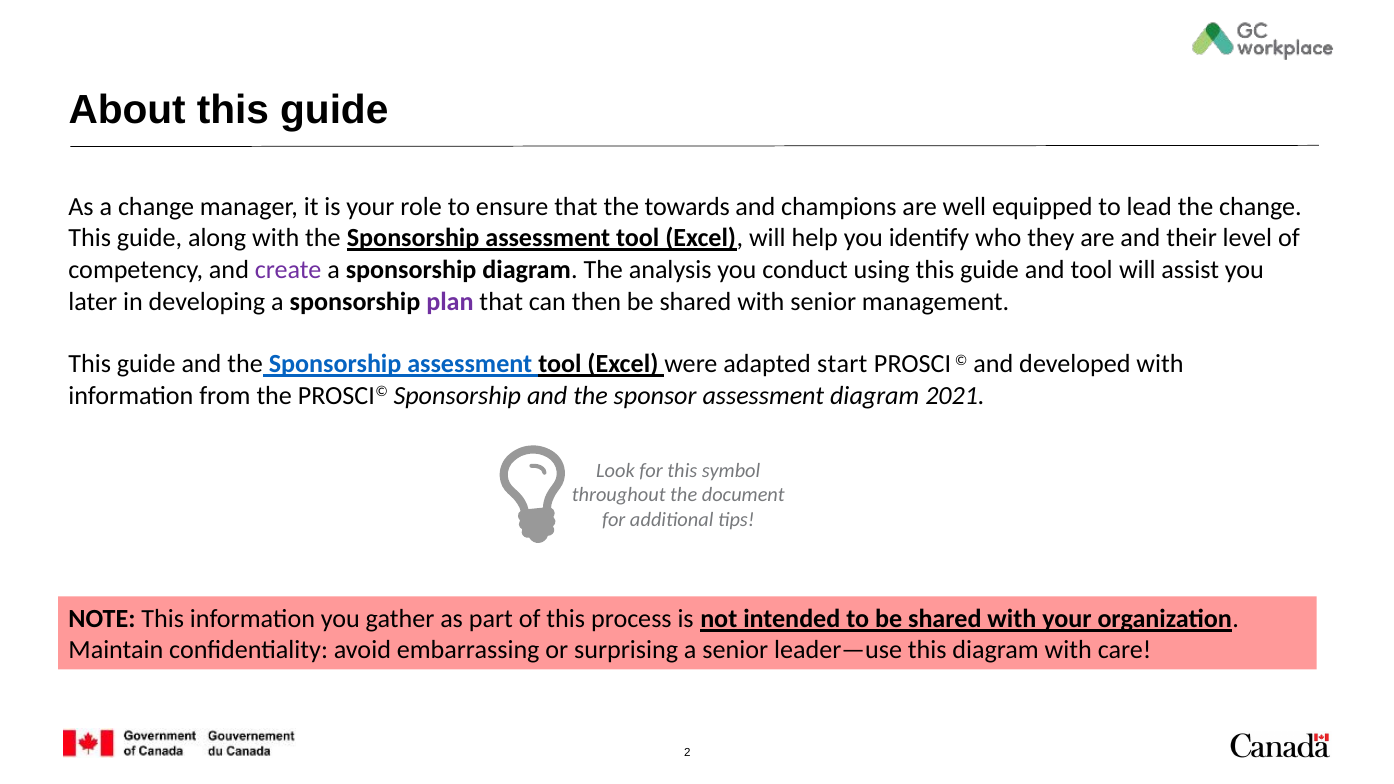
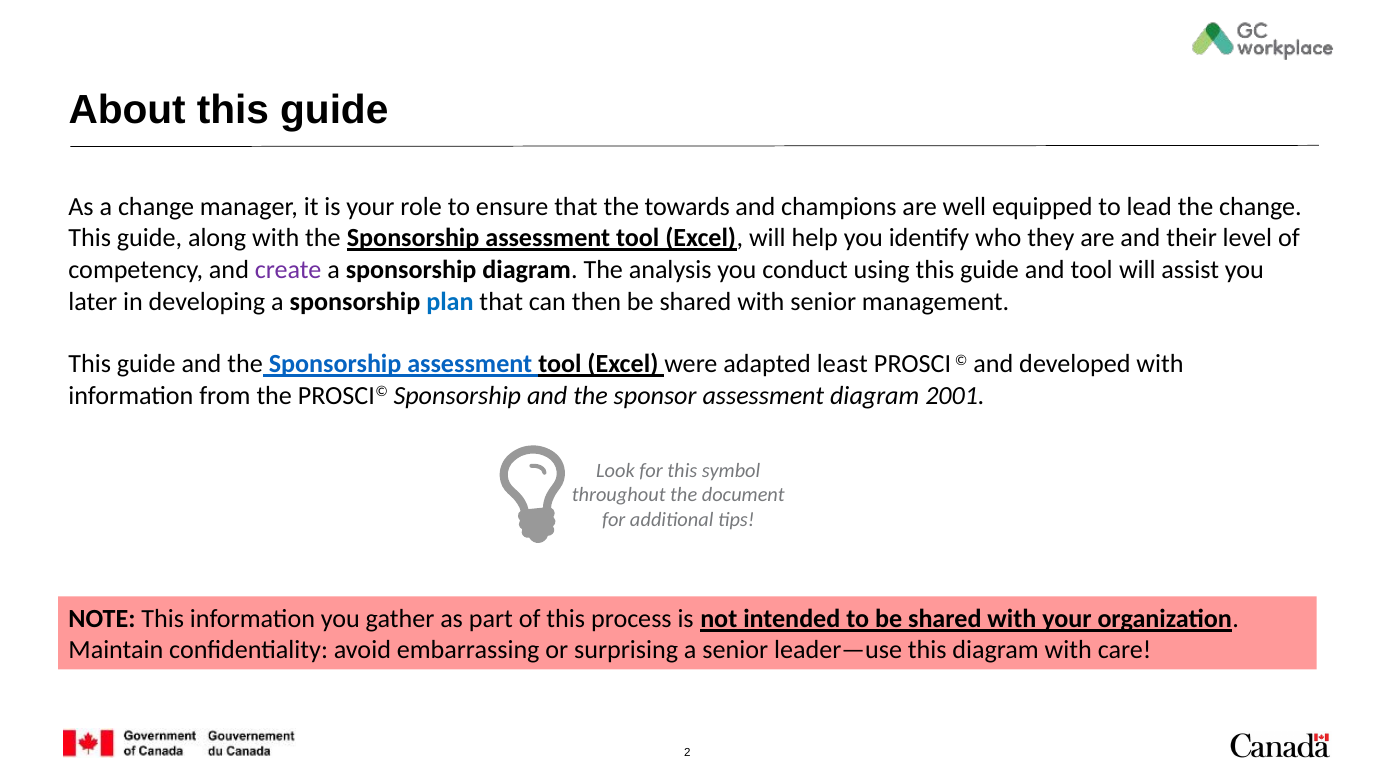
plan colour: purple -> blue (450, 302)
start: start -> least (842, 364)
2021: 2021 -> 2001 (955, 396)
